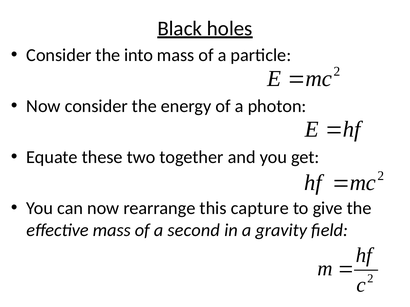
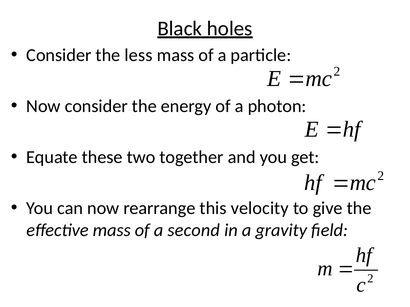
into: into -> less (138, 55)
capture: capture -> velocity (260, 208)
